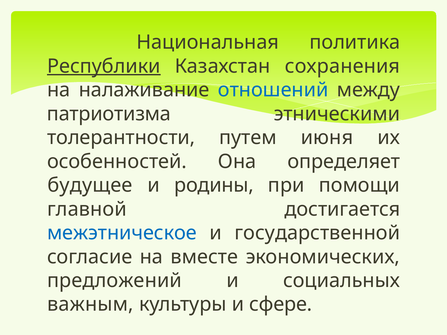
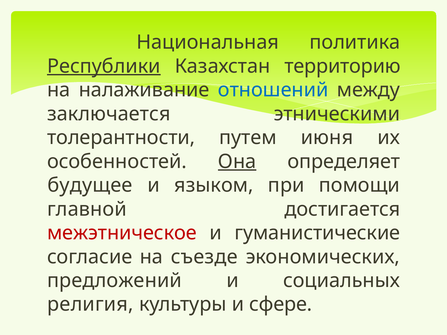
сохранения: сохранения -> территорию (343, 66)
патриотизма: патриотизма -> заключается (109, 114)
Она underline: none -> present (237, 162)
родины: родины -> языком (214, 185)
межэтническое colour: blue -> red (122, 233)
государственной: государственной -> гуманистические (317, 233)
вместе: вместе -> съезде (204, 257)
важным: важным -> религия (90, 305)
